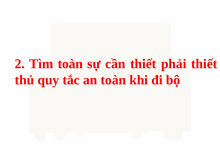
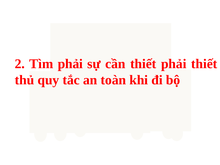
Tìm toàn: toàn -> phải (70, 64)
